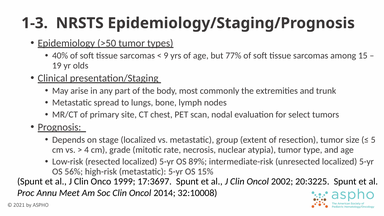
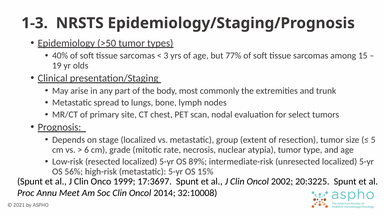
9: 9 -> 3 (166, 56)
4: 4 -> 6 (87, 150)
